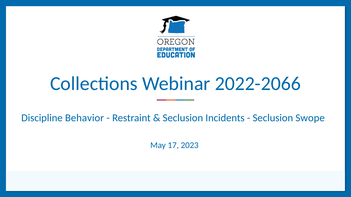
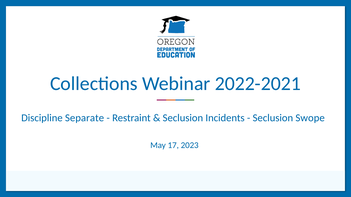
2022-2066: 2022-2066 -> 2022-2021 (258, 84)
Behavior: Behavior -> Separate (85, 118)
